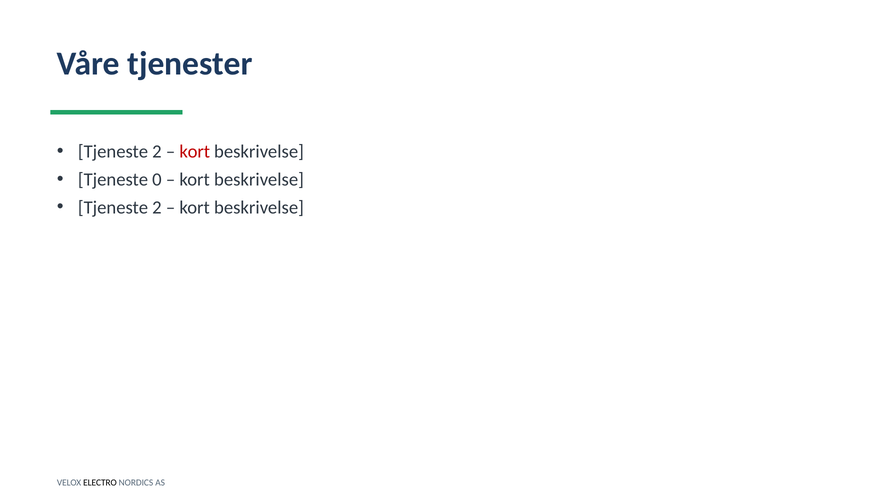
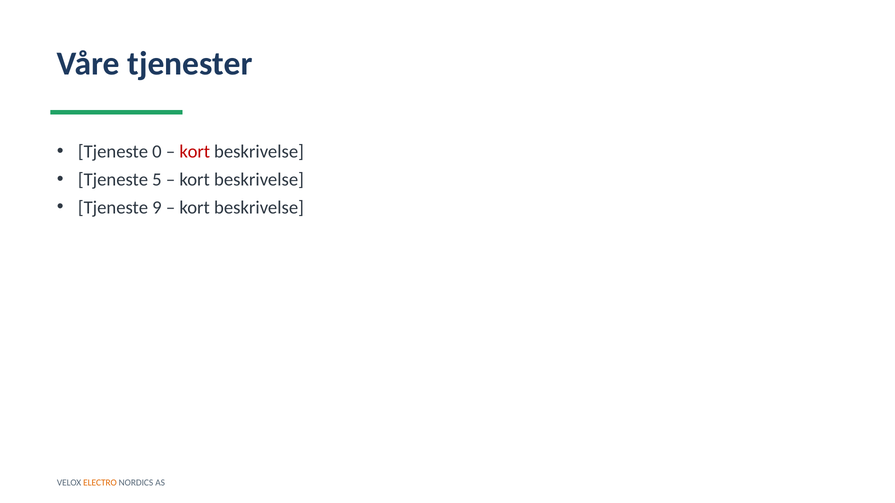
2: 2 -> 0 (157, 152)
0: 0 -> 5 (157, 180)
2: 2 -> 9 (157, 208)
ELECTRO colour: black -> orange (100, 483)
